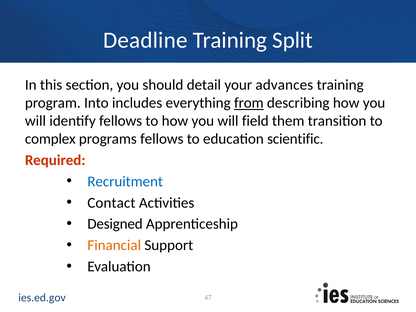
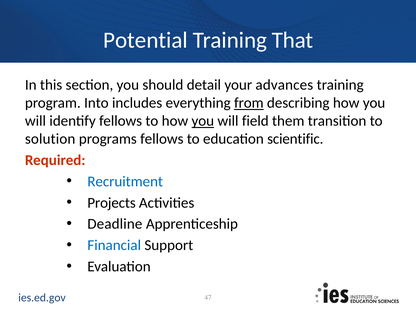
Deadline: Deadline -> Potential (145, 40)
Split: Split -> That (293, 40)
you underline: none -> present (203, 121)
complex: complex -> solution (50, 139)
Contact: Contact -> Projects (112, 203)
Designed: Designed -> Deadline (115, 224)
Financial colour: orange -> blue (114, 245)
